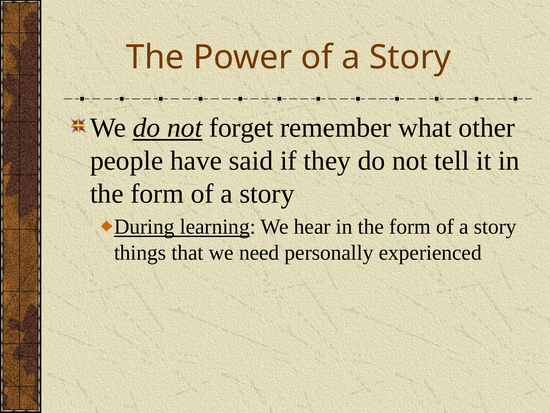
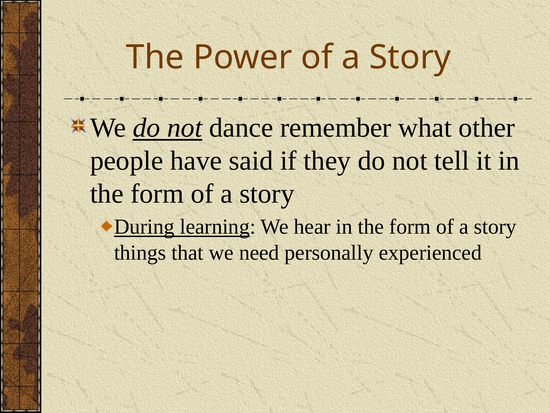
forget: forget -> dance (241, 127)
